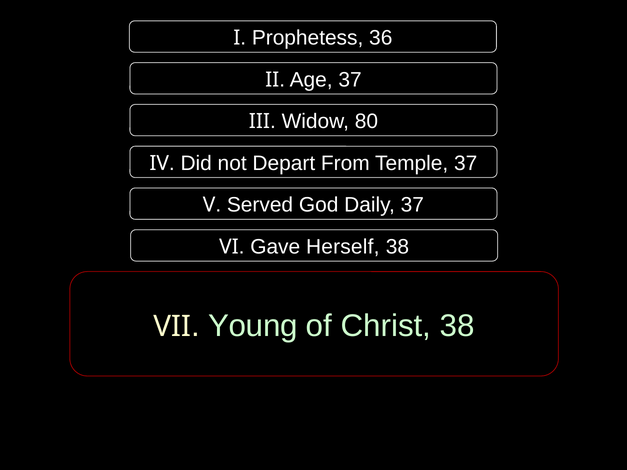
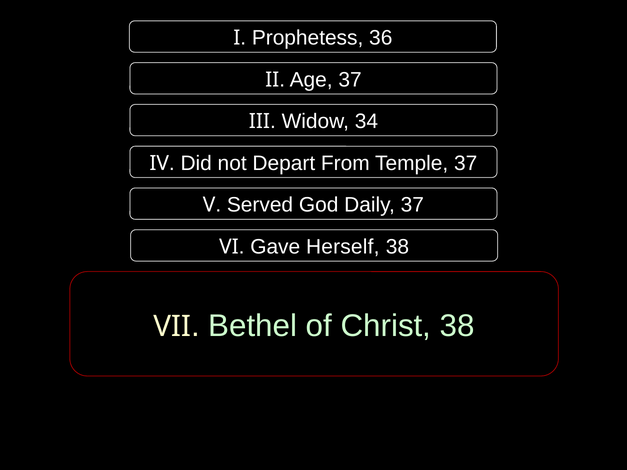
80: 80 -> 34 (366, 122)
Young: Young -> Bethel (253, 326)
